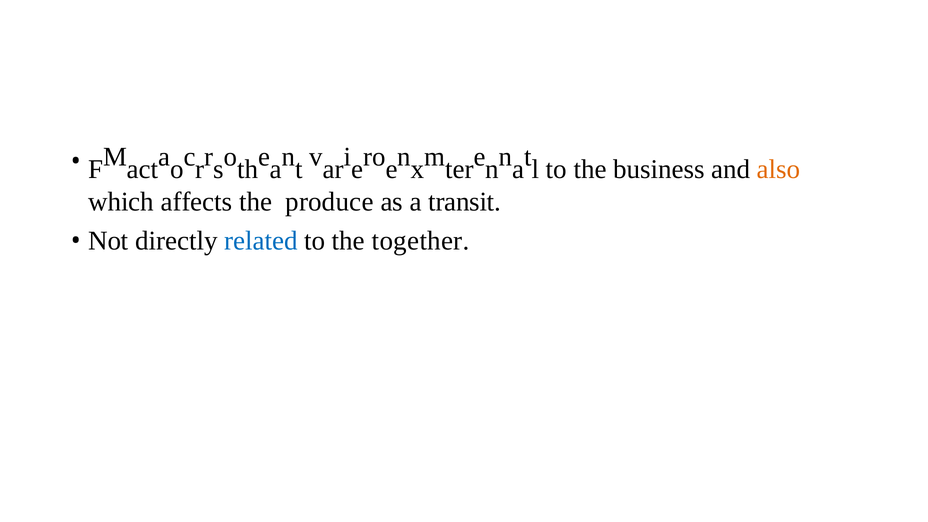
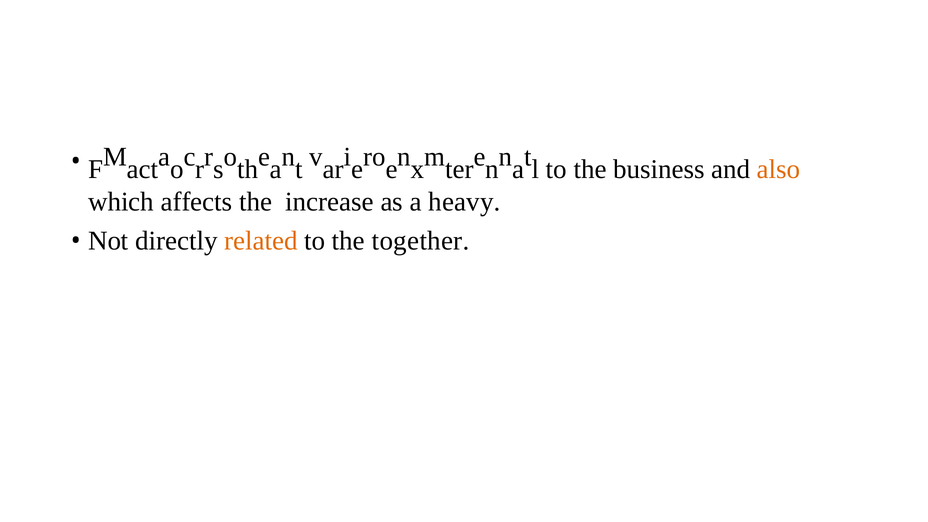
produce: produce -> increase (330, 202)
transit: transit -> heavy (464, 202)
related colour: blue -> orange (261, 241)
